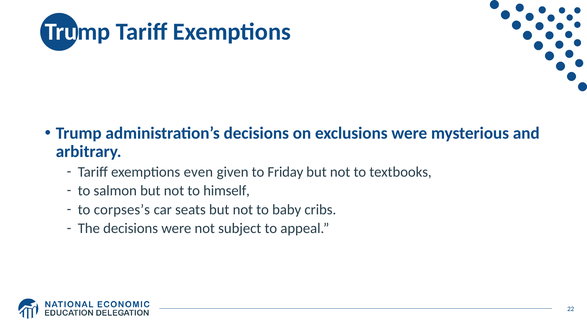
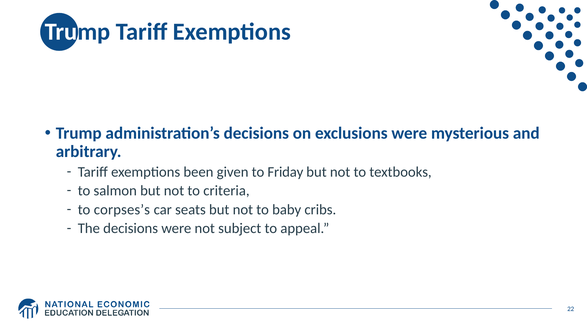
even: even -> been (198, 172)
himself: himself -> criteria (226, 191)
